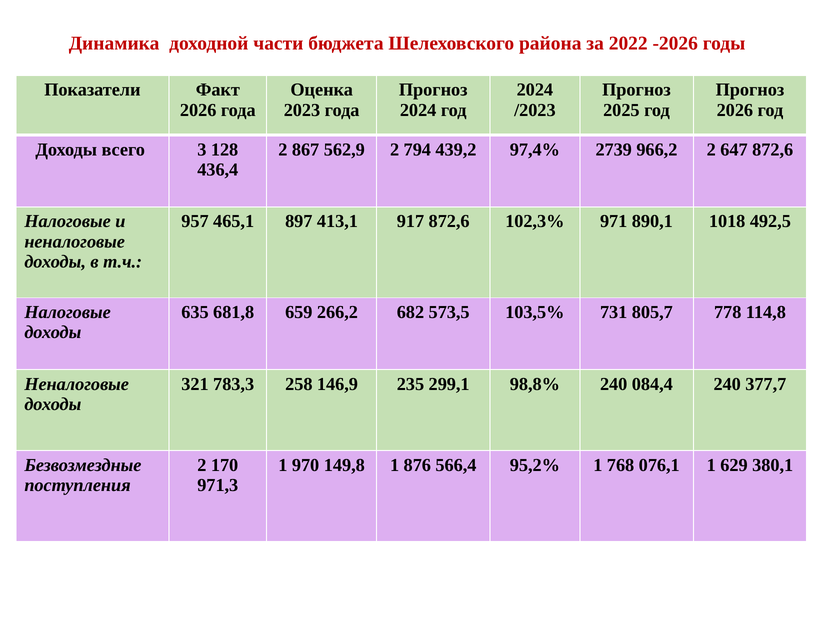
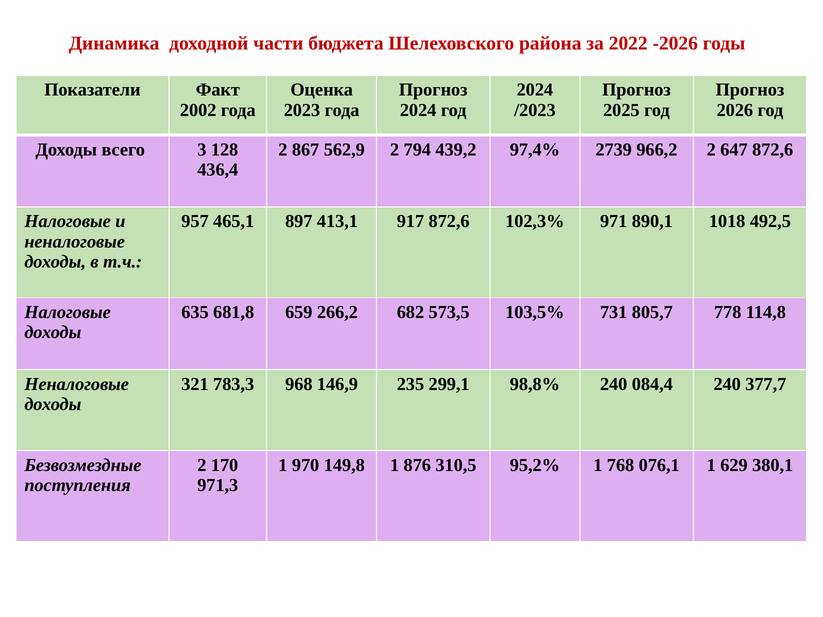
2026: 2026 -> 2002 (198, 110)
258: 258 -> 968 (299, 384)
566,4: 566,4 -> 310,5 (456, 465)
